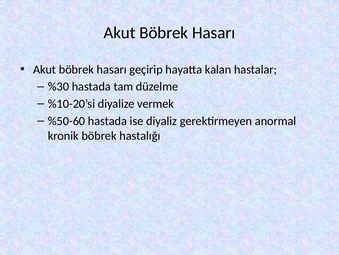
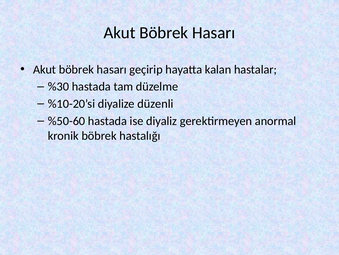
vermek: vermek -> düzenli (155, 104)
